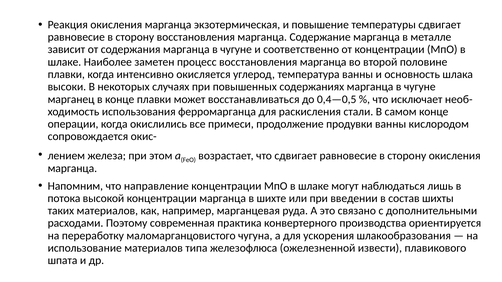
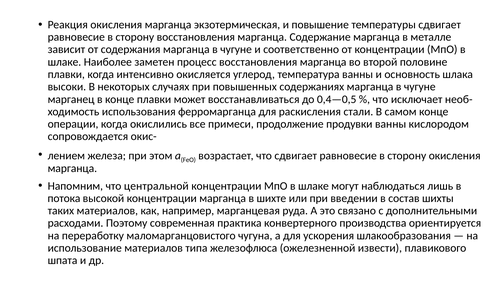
направление: направление -> центральной (156, 186)
